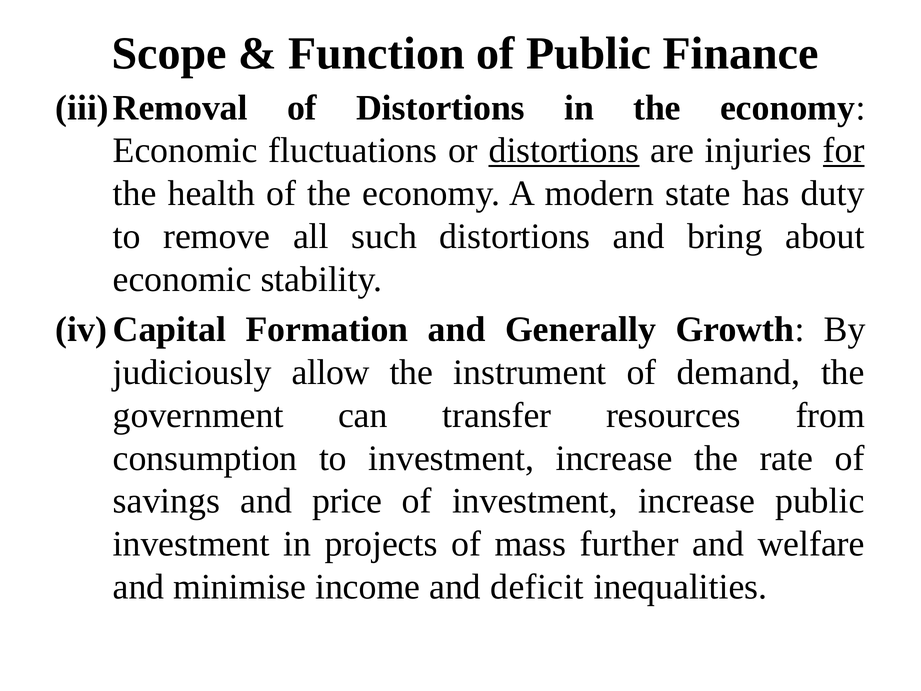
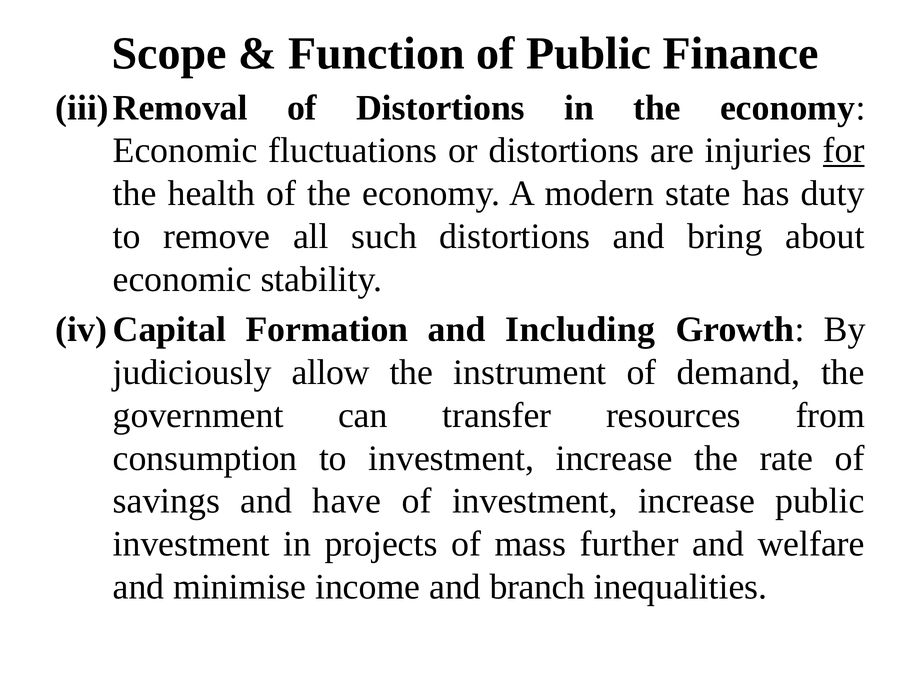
distortions underline: present -> none (564, 151)
Generally: Generally -> Including (580, 329)
price: price -> have (347, 501)
deficit: deficit -> branch (538, 587)
